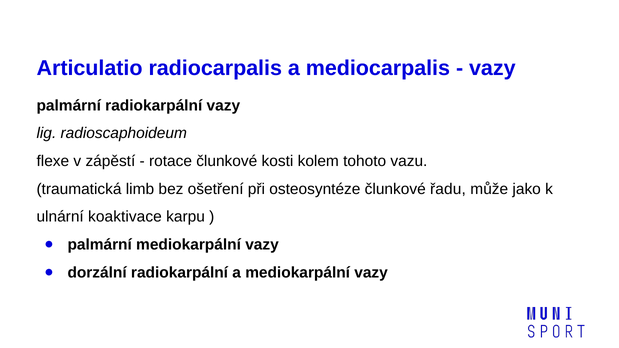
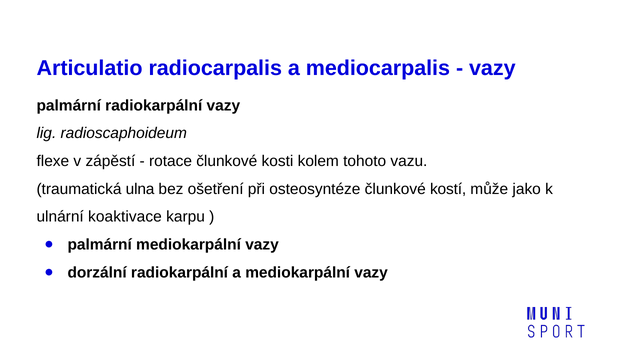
limb: limb -> ulna (140, 189)
řadu: řadu -> kostí (448, 189)
